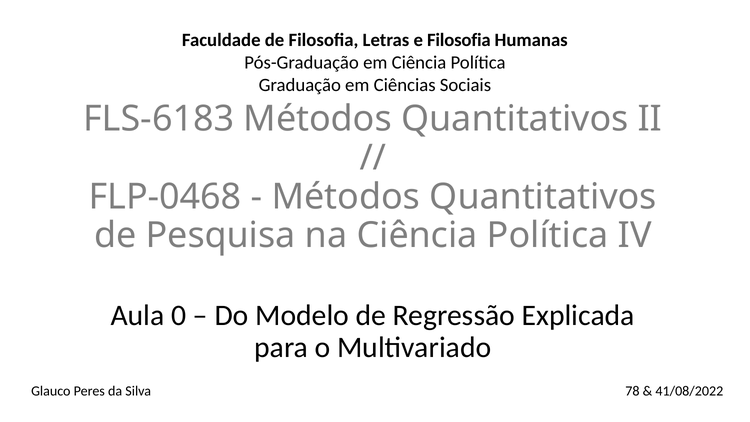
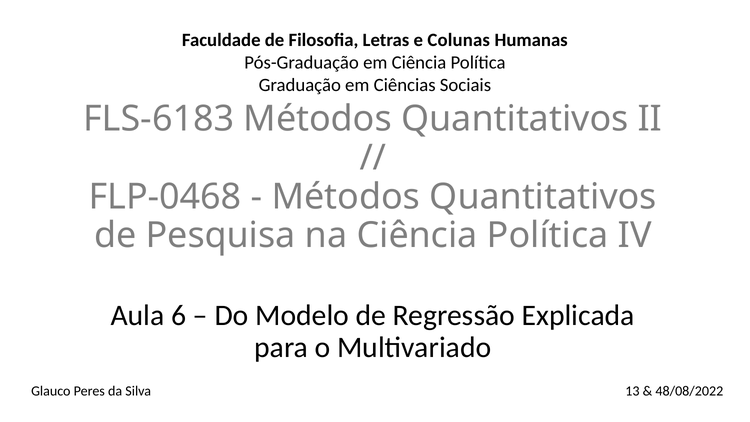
e Filosofia: Filosofia -> Colunas (459, 40)
0: 0 -> 6 (179, 315)
78: 78 -> 13 (632, 391)
41/08/2022: 41/08/2022 -> 48/08/2022 (689, 391)
